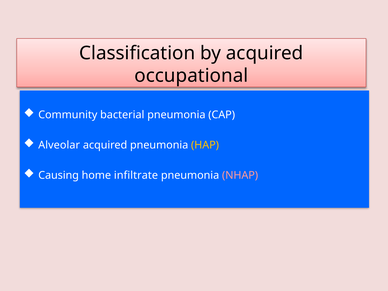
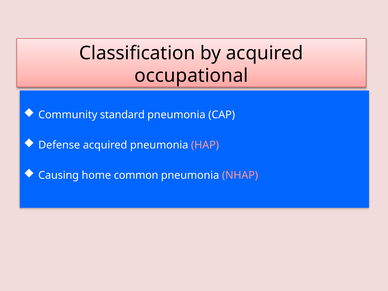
bacterial: bacterial -> standard (122, 115)
Alveolar: Alveolar -> Defense (59, 145)
HAP colour: yellow -> pink (205, 145)
infiltrate: infiltrate -> common (136, 175)
